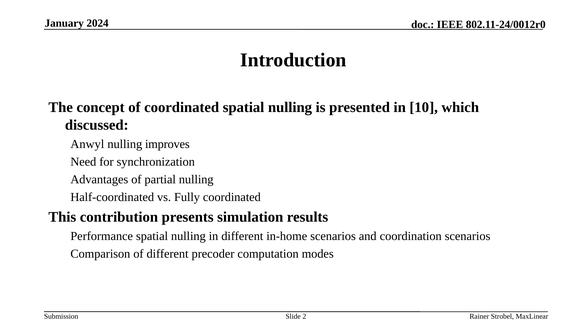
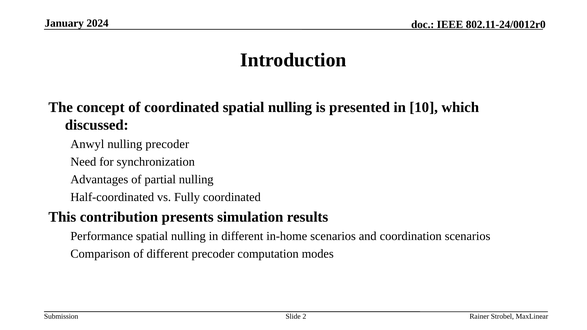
nulling improves: improves -> precoder (167, 144)
